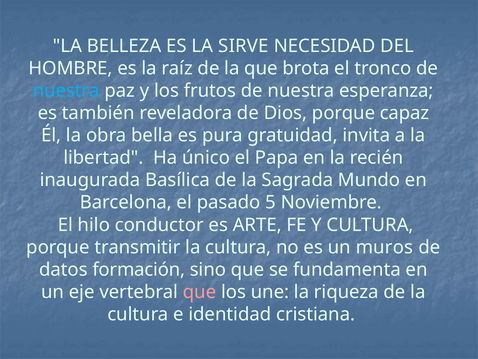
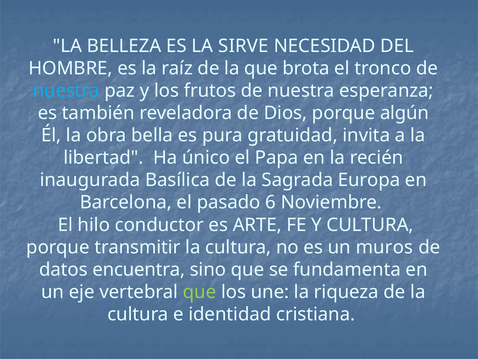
capaz: capaz -> algún (404, 113)
Mundo: Mundo -> Europa (369, 180)
5: 5 -> 6 (271, 202)
formación: formación -> encuentra (139, 269)
que colour: pink -> light green (200, 292)
